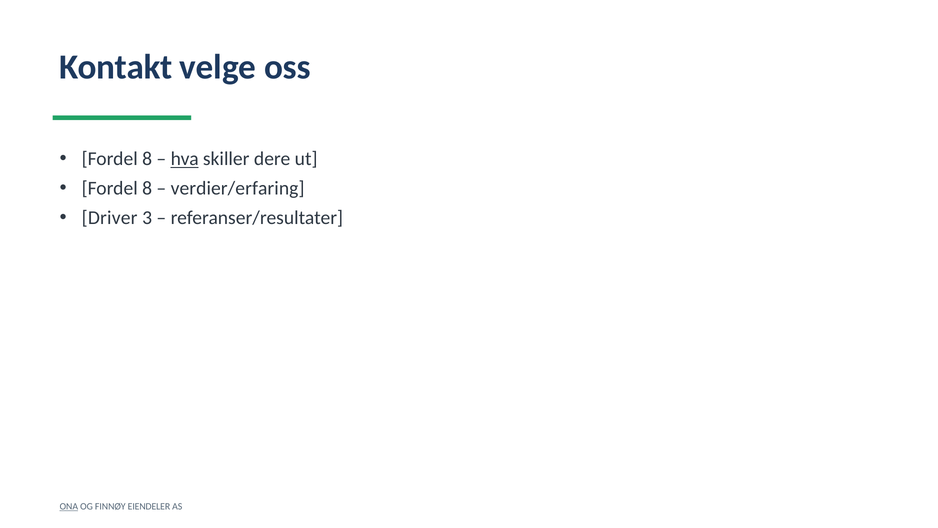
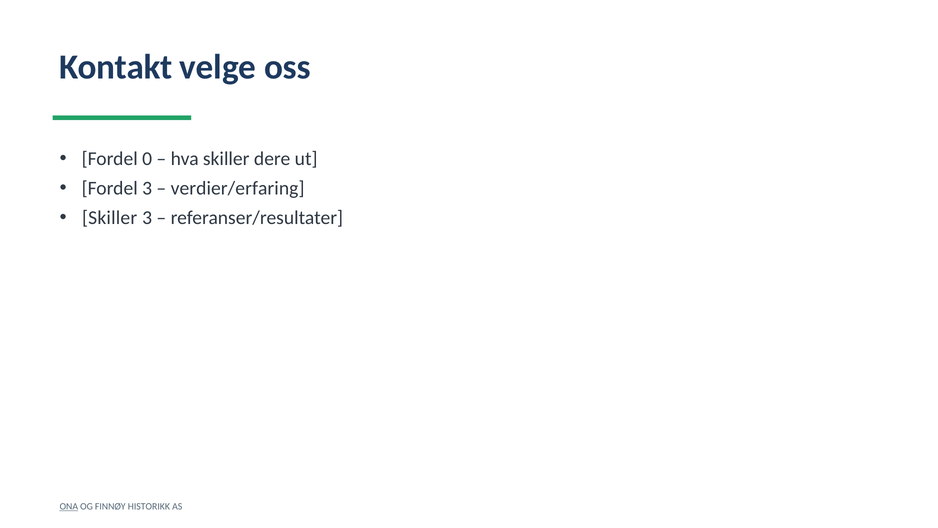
8: 8 -> 0 (147, 159)
hva underline: present -> none (185, 159)
8: 8 -> 3 (147, 188)
Driver: Driver -> Skiller (110, 218)
EIENDELER: EIENDELER -> HISTORIKK (149, 506)
